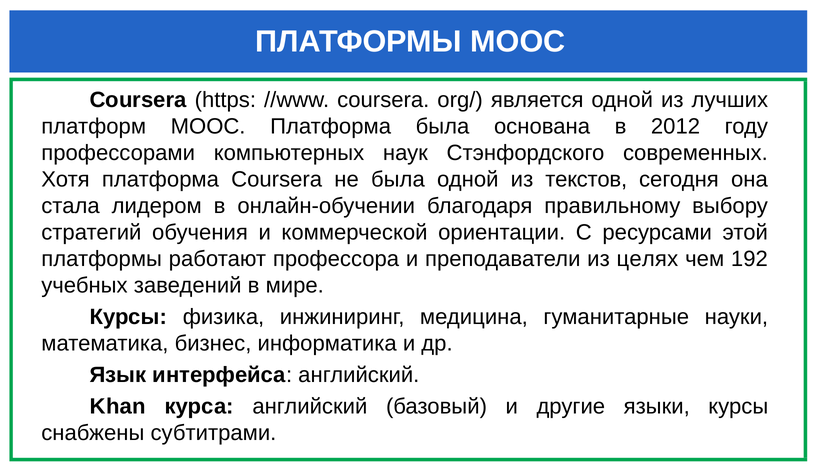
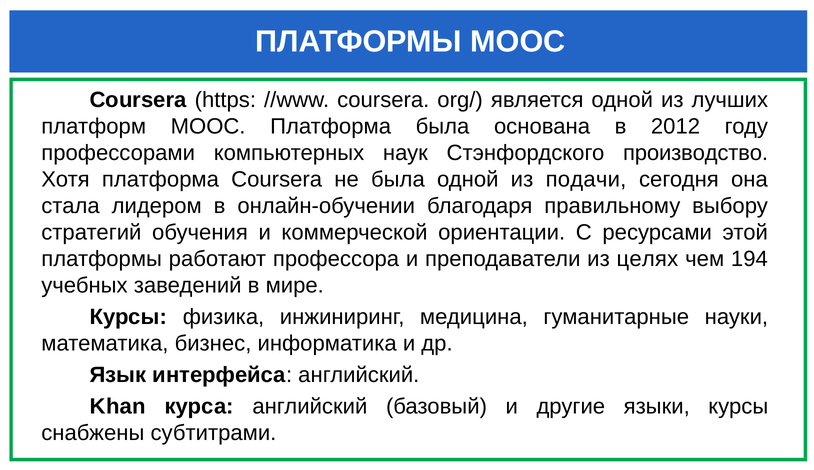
современных: современных -> производство (696, 153)
текстов: текстов -> подачи (586, 179)
192: 192 -> 194 (749, 259)
